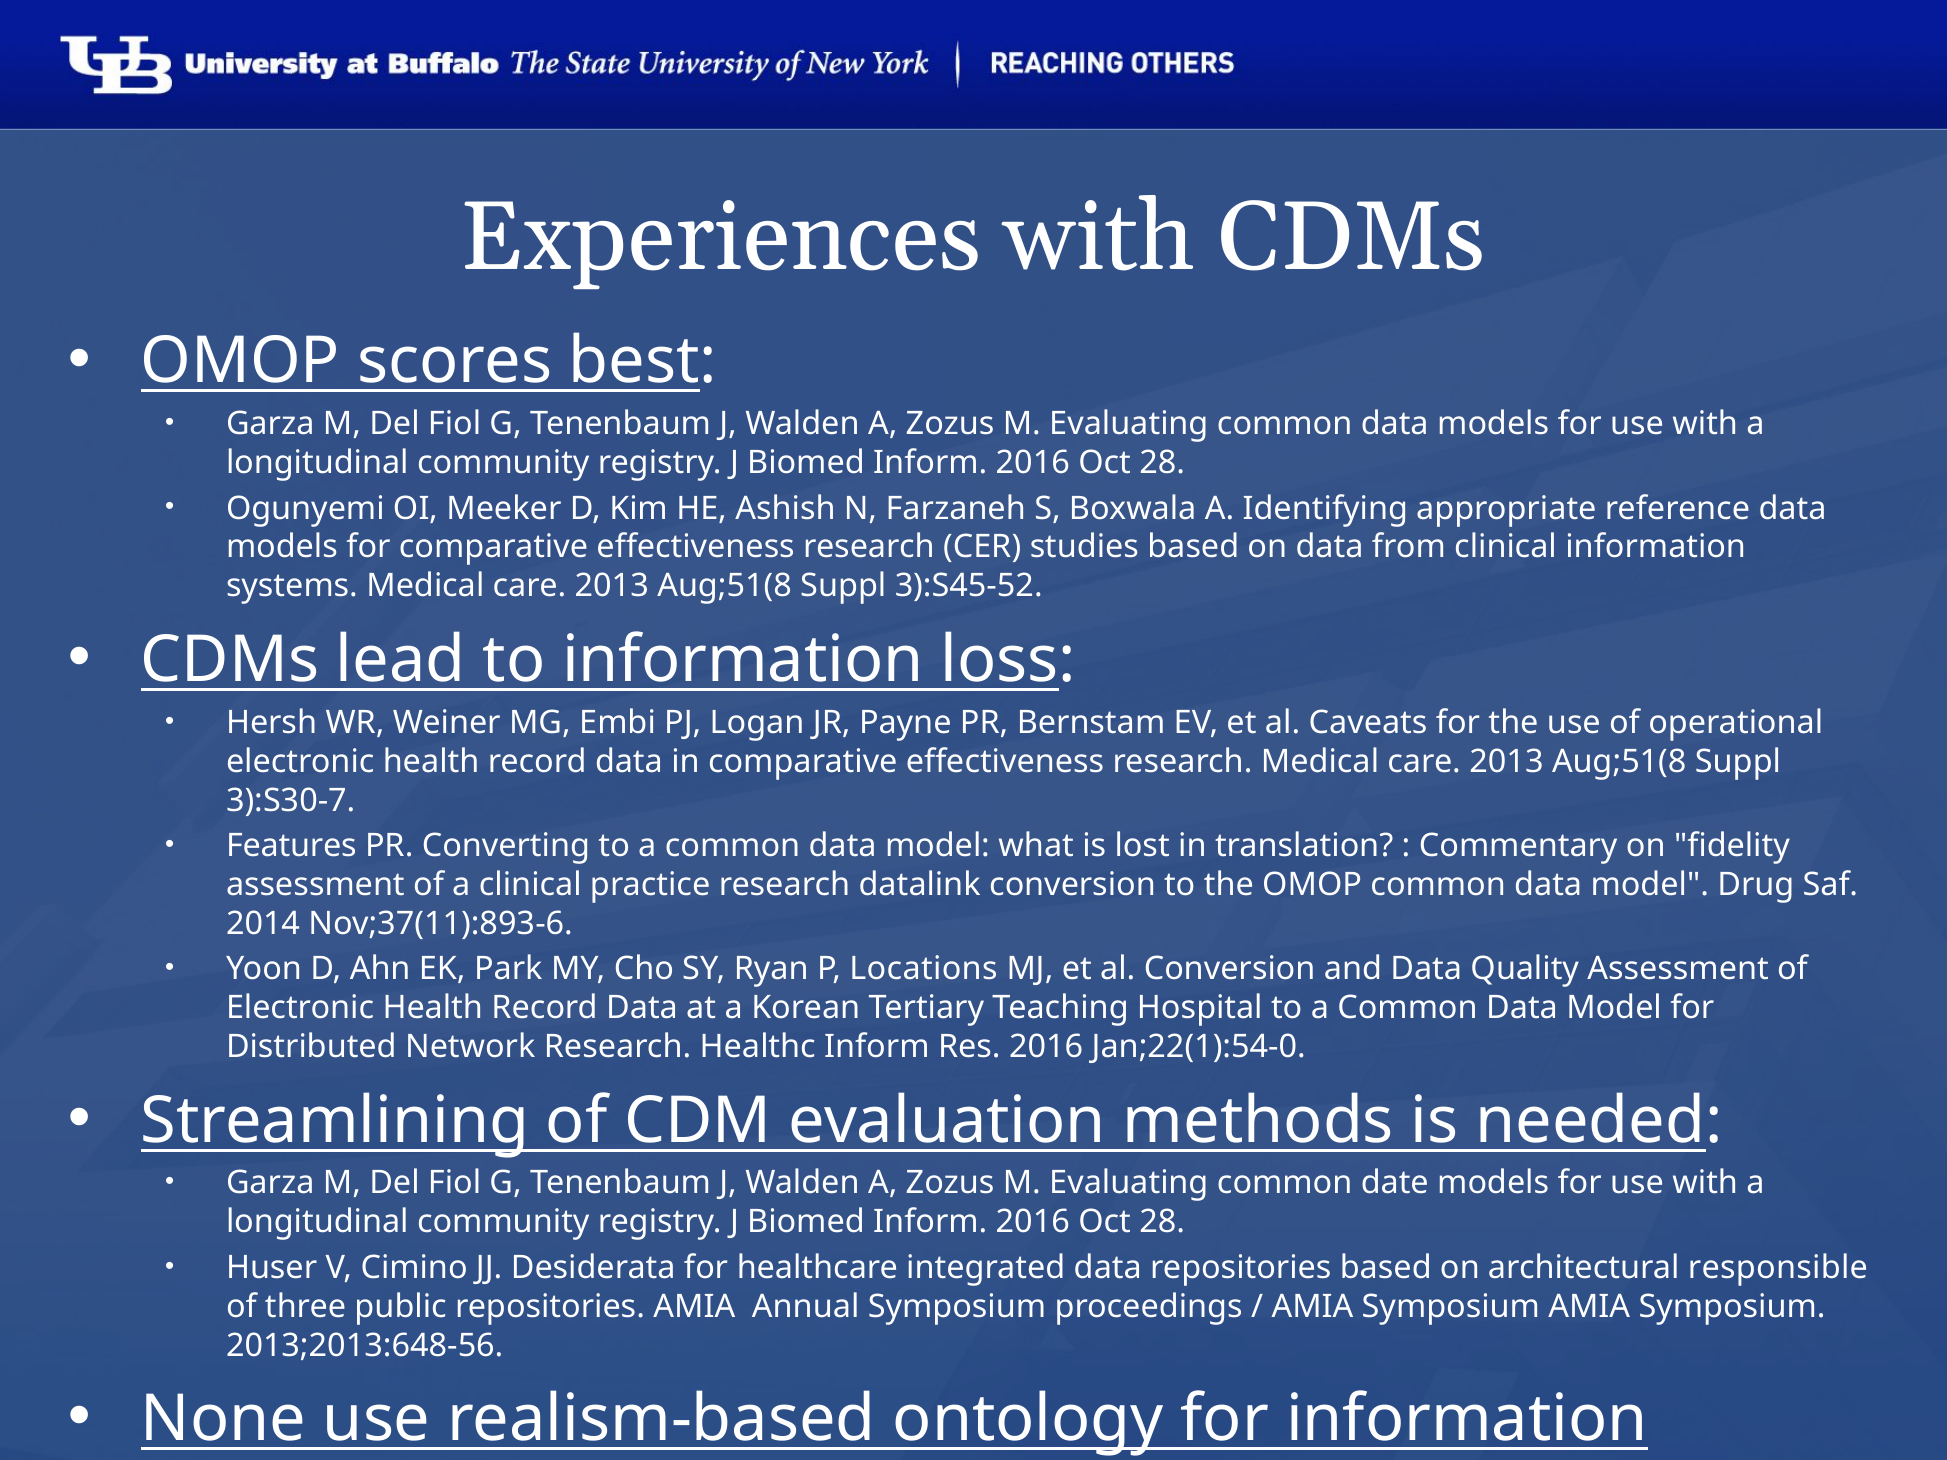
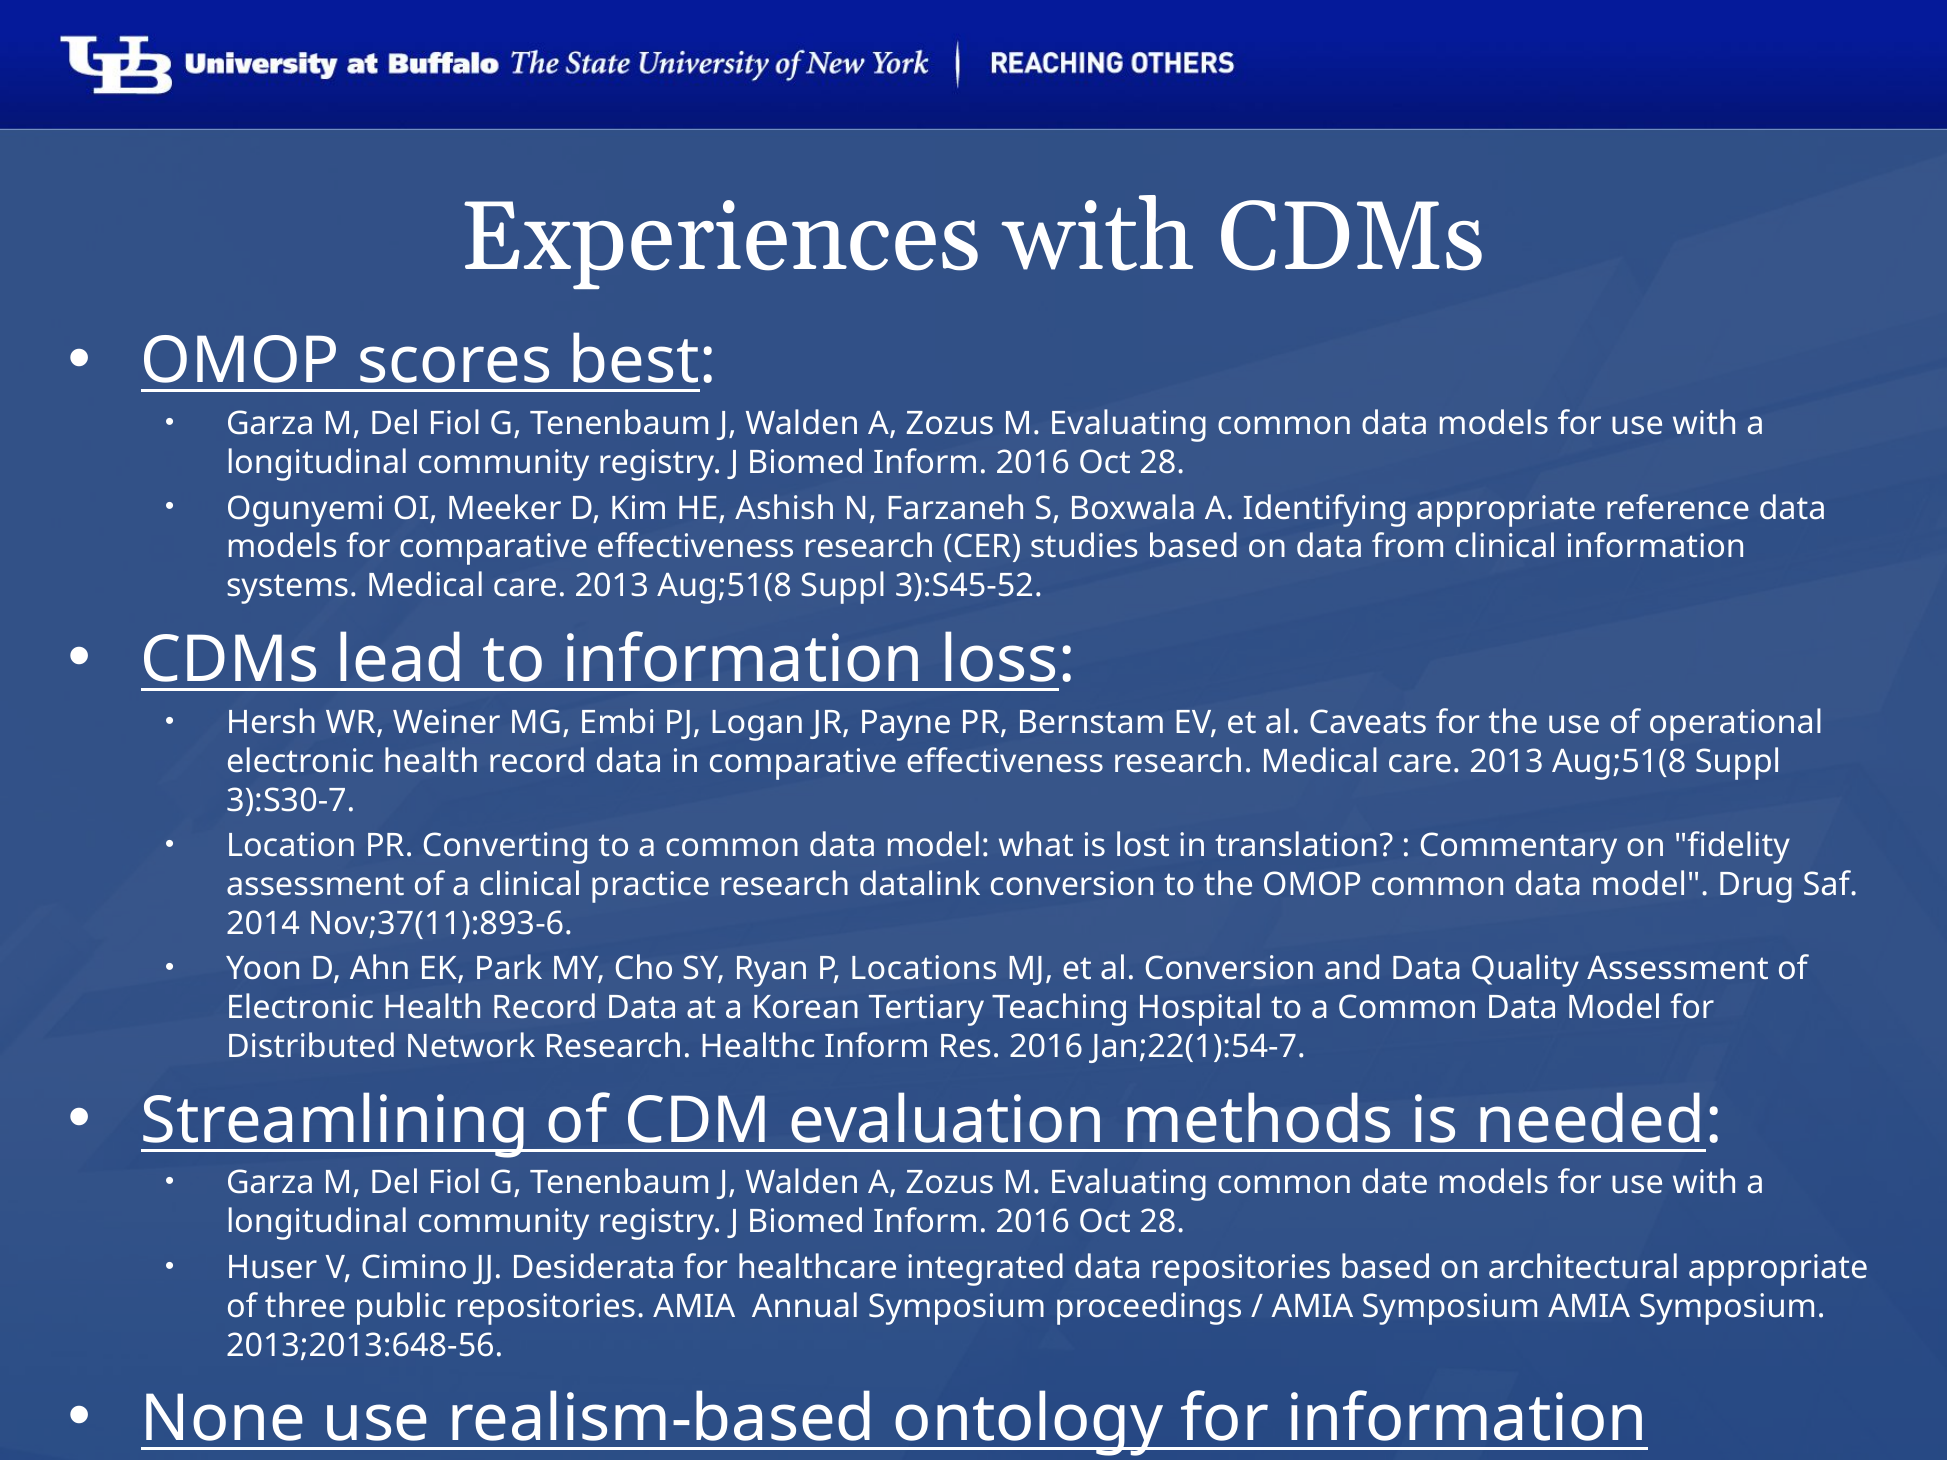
Features: Features -> Location (291, 846)
Jan;22(1):54-0: Jan;22(1):54-0 -> Jan;22(1):54-7 (1199, 1047)
architectural responsible: responsible -> appropriate (1778, 1268)
